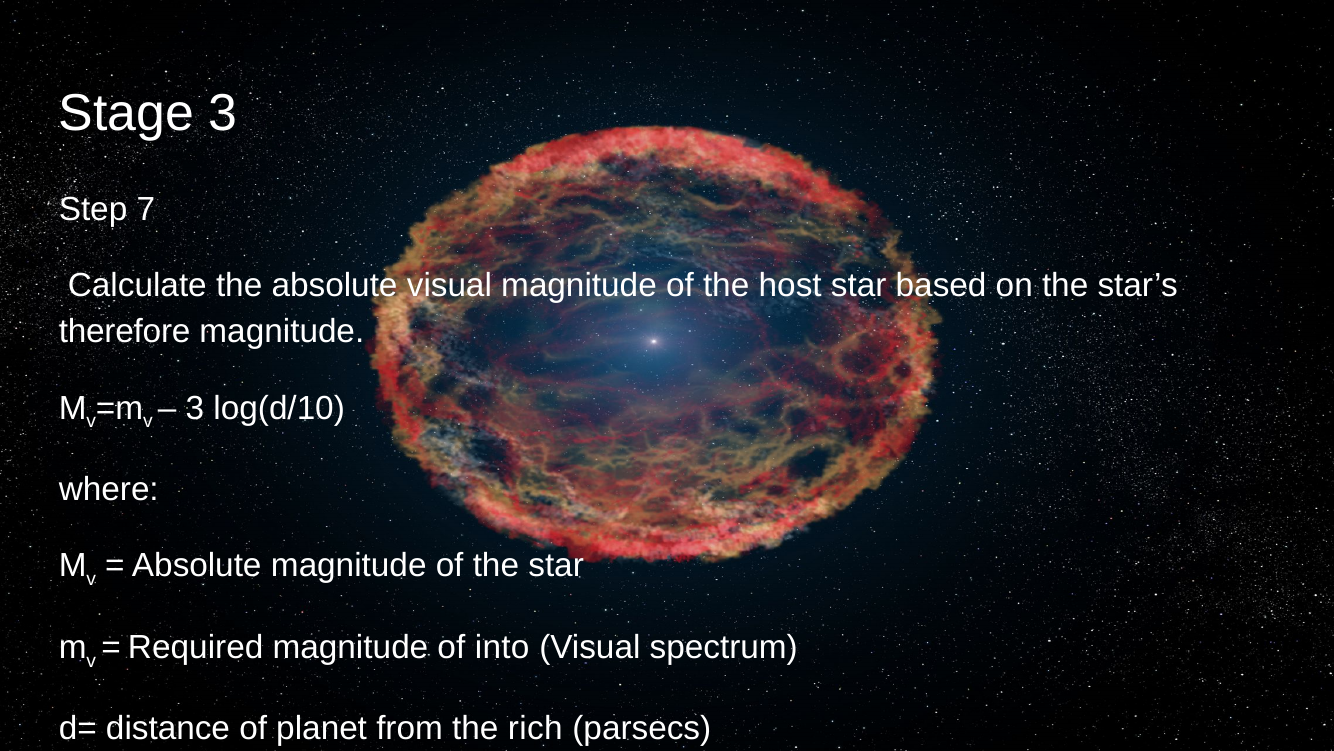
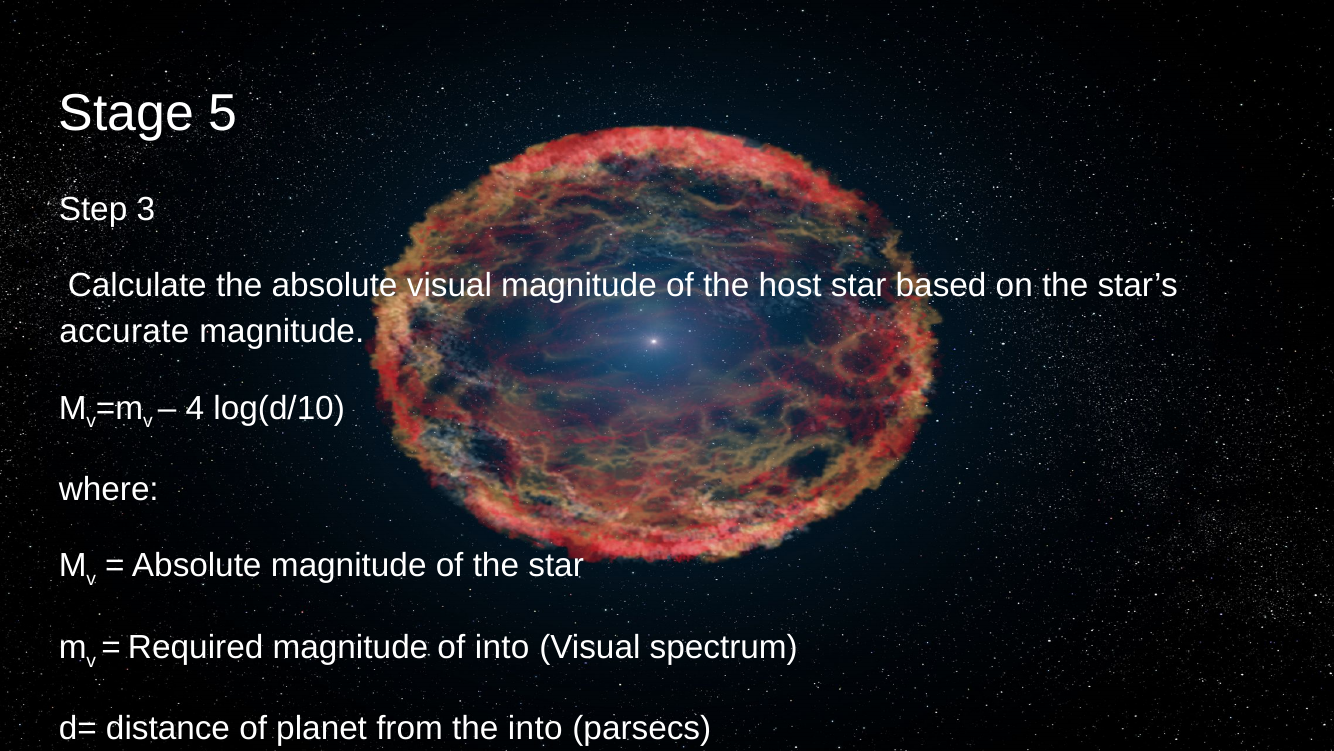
Stage 3: 3 -> 5 (223, 113)
7: 7 -> 3 (146, 210)
therefore: therefore -> accurate (124, 331)
3: 3 -> 4 (195, 408)
the rich: rich -> into (535, 728)
